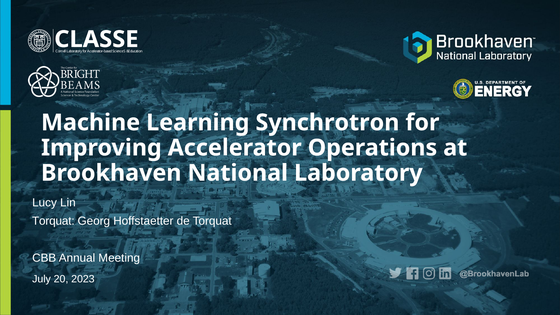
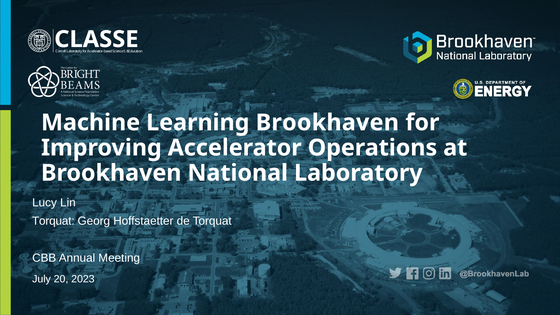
Learning Synchrotron: Synchrotron -> Brookhaven (327, 123)
